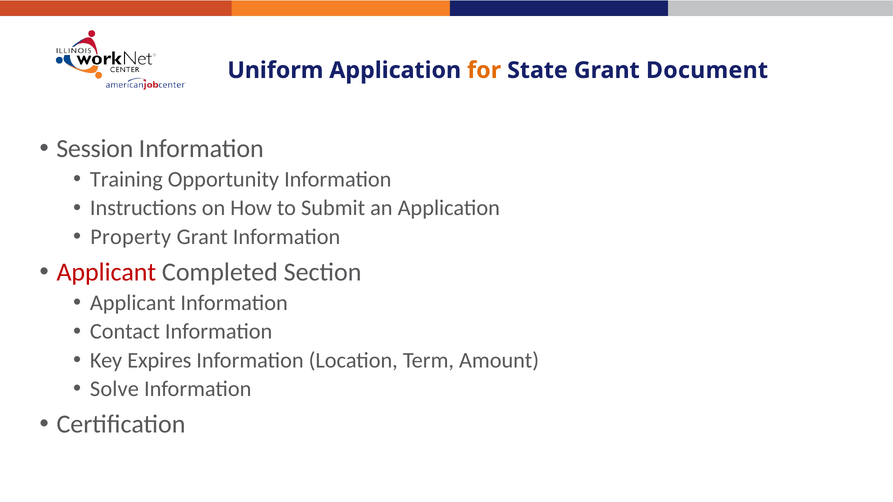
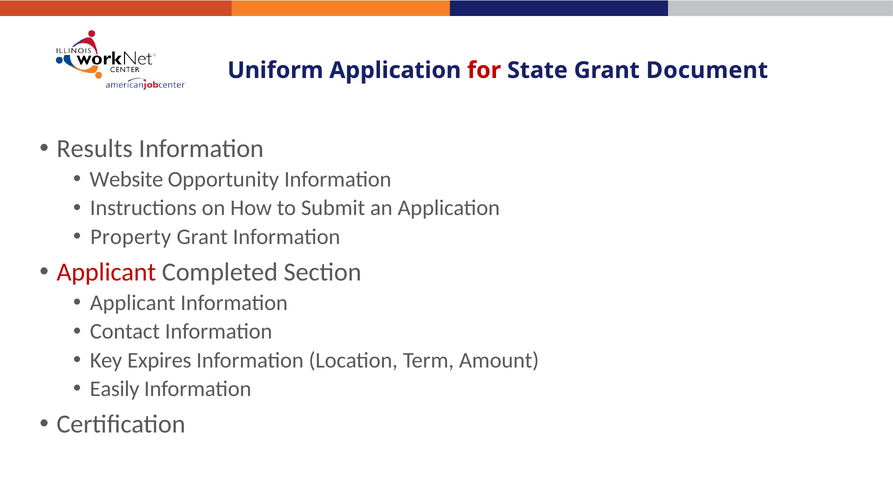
for colour: orange -> red (484, 70)
Session: Session -> Results (95, 149)
Training: Training -> Website (126, 179)
Solve: Solve -> Easily (115, 389)
